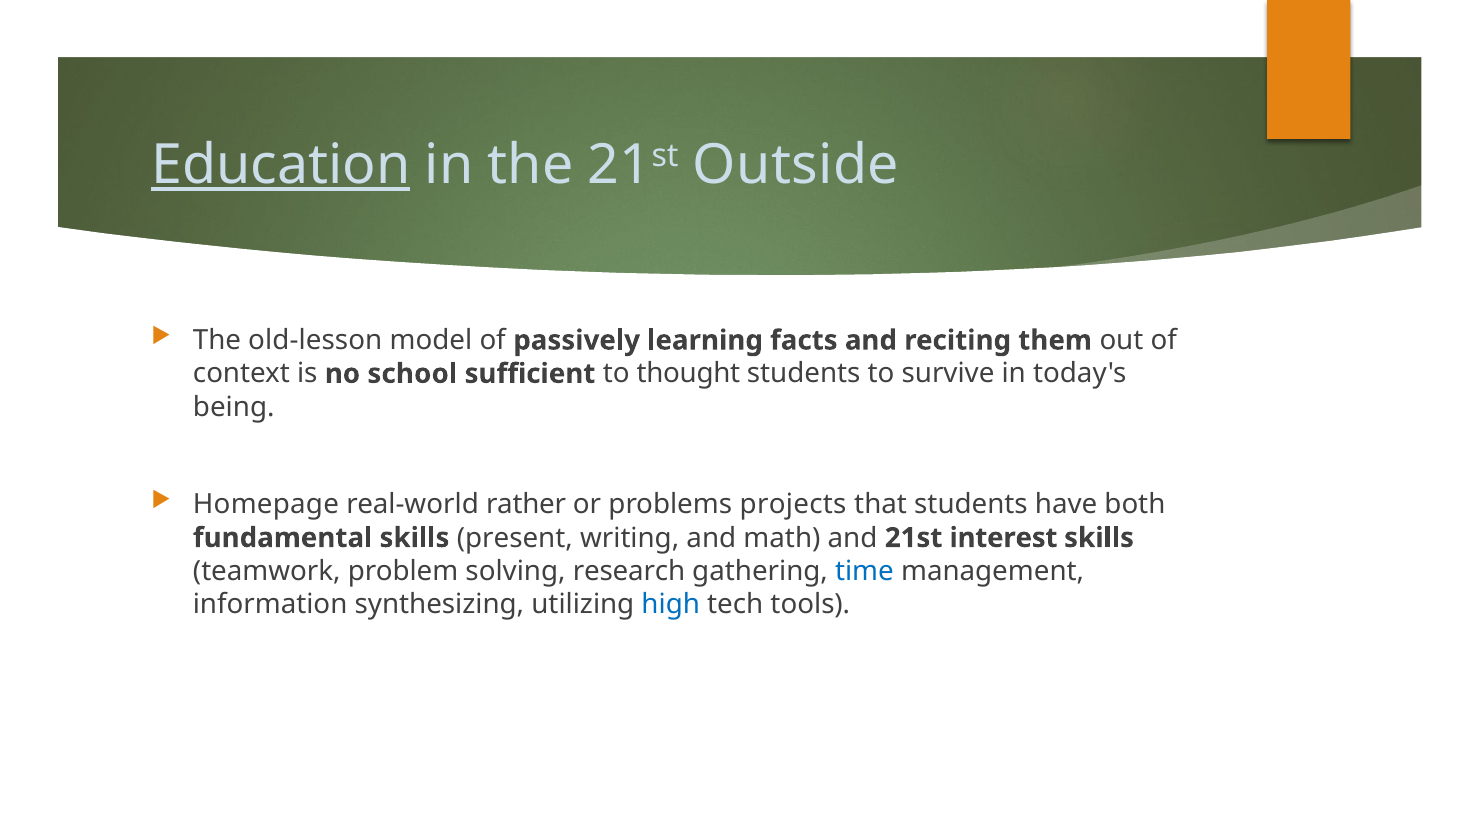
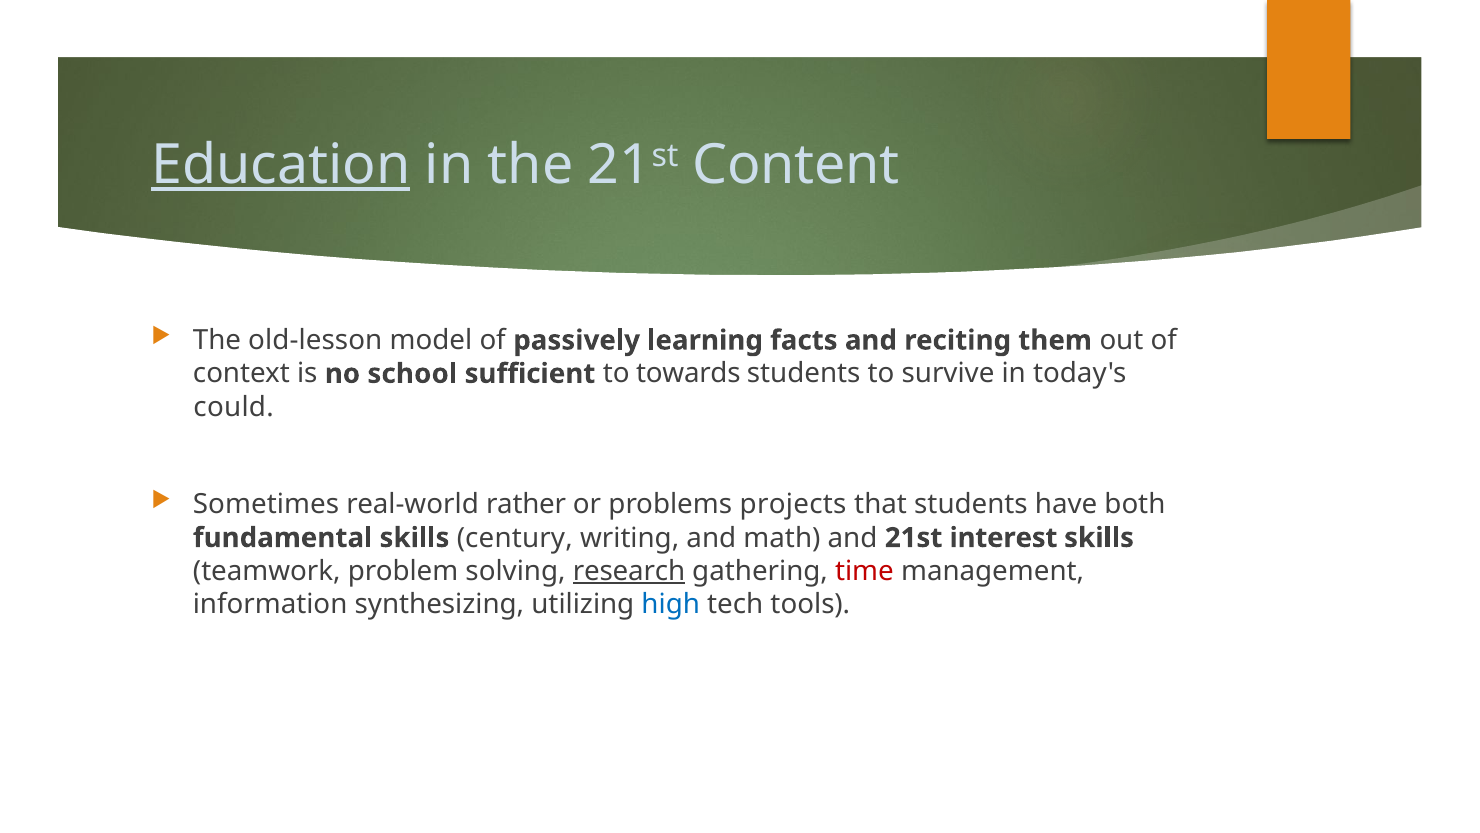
Outside: Outside -> Content (796, 165)
thought: thought -> towards (688, 373)
being: being -> could (234, 407)
Homepage: Homepage -> Sometimes (266, 504)
present: present -> century (515, 538)
research underline: none -> present (629, 571)
time colour: blue -> red (864, 571)
